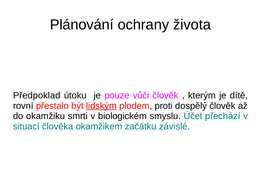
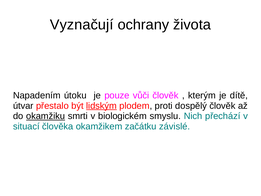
Plánování: Plánování -> Vyznačují (82, 25)
Předpoklad: Předpoklad -> Napadením (37, 95)
rovní: rovní -> útvar (23, 106)
okamžiku underline: none -> present (46, 116)
Účet: Účet -> Nich (193, 116)
